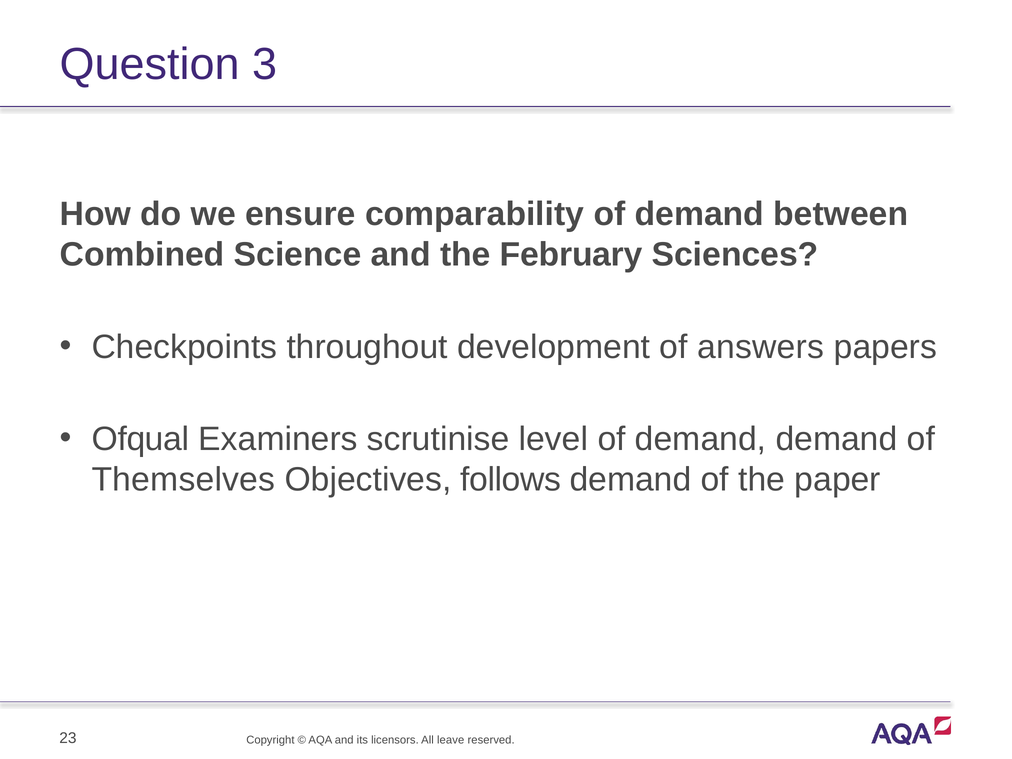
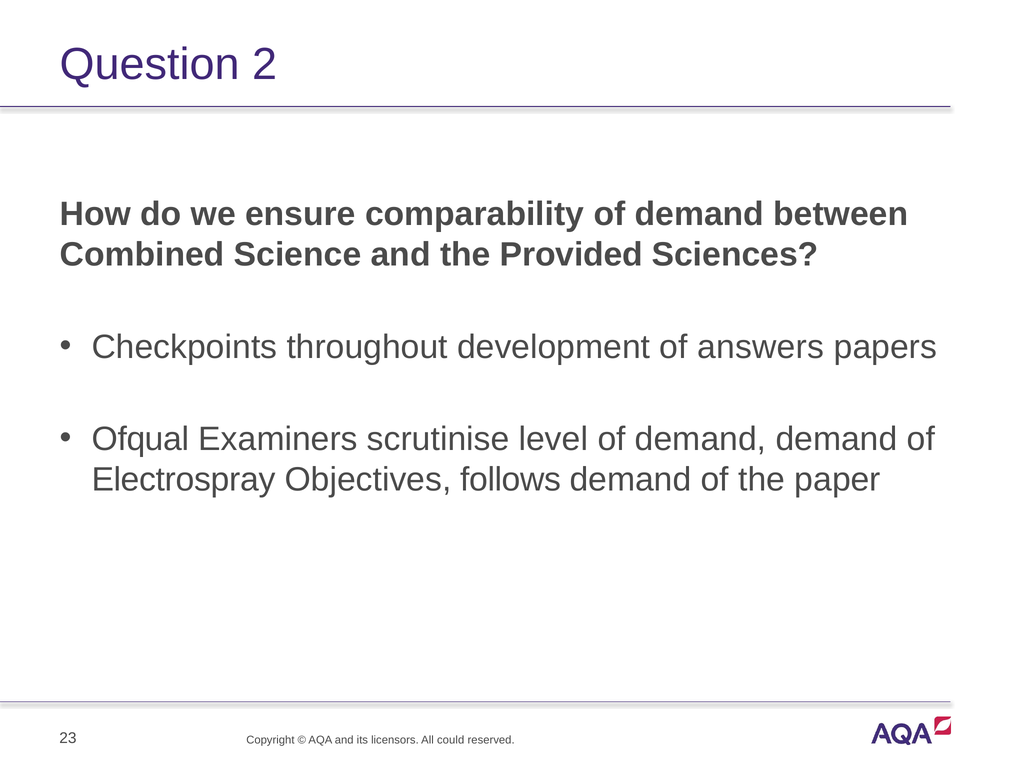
3: 3 -> 2 (265, 64)
February: February -> Provided (571, 255)
Themselves: Themselves -> Electrospray (184, 480)
leave: leave -> could (451, 740)
